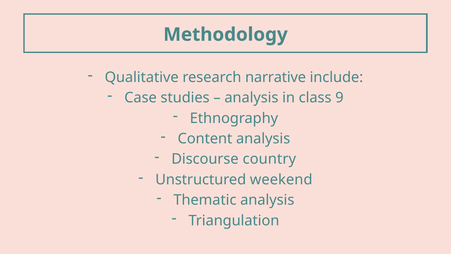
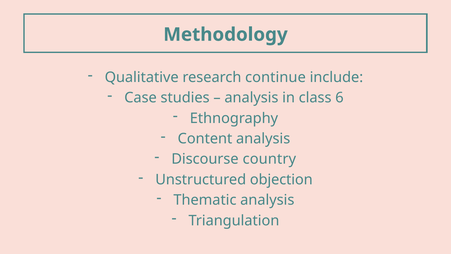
narrative: narrative -> continue (275, 77)
9: 9 -> 6 (339, 98)
weekend: weekend -> objection (281, 179)
